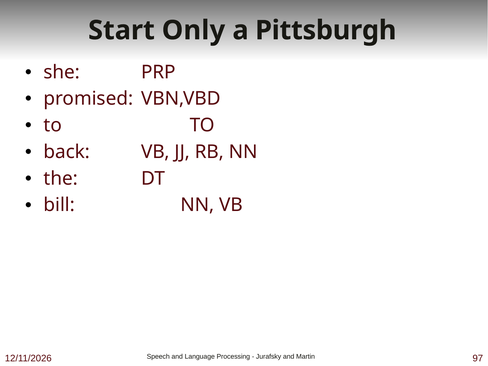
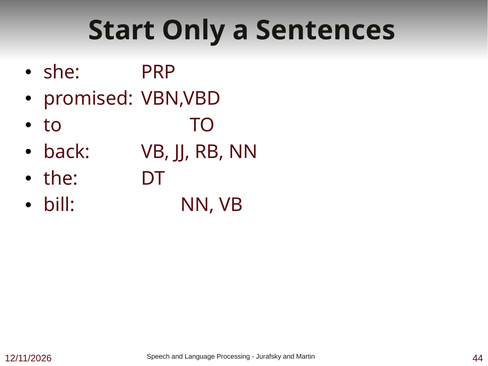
Pittsburgh: Pittsburgh -> Sentences (326, 30)
97: 97 -> 44 (478, 359)
